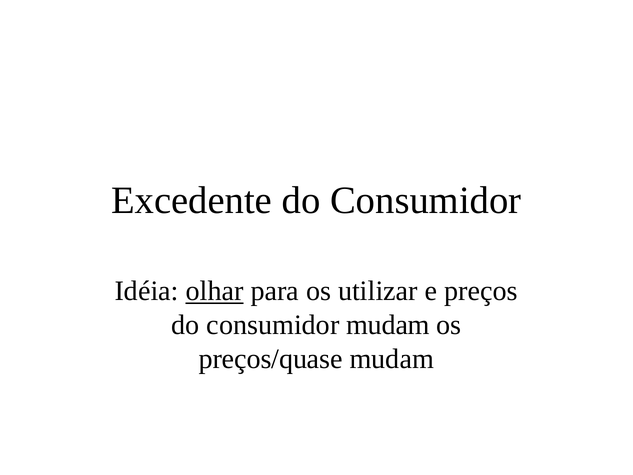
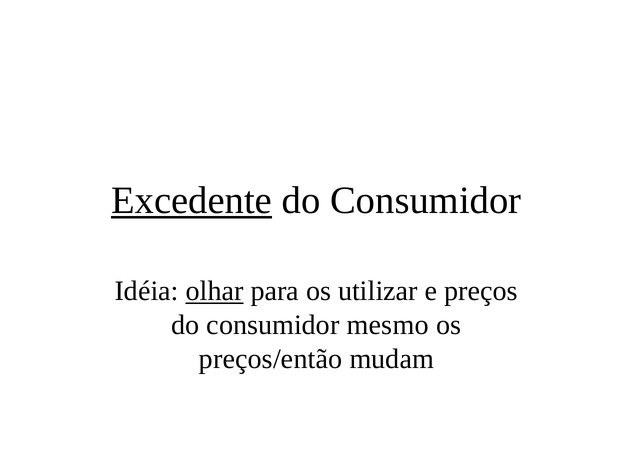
Excedente underline: none -> present (192, 201)
consumidor mudam: mudam -> mesmo (388, 325)
preços/quase: preços/quase -> preços/então (271, 359)
